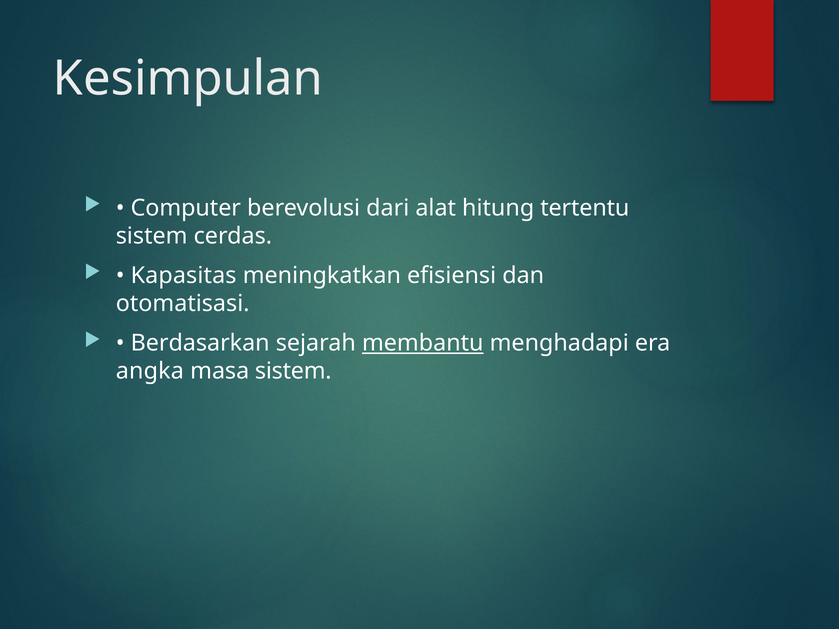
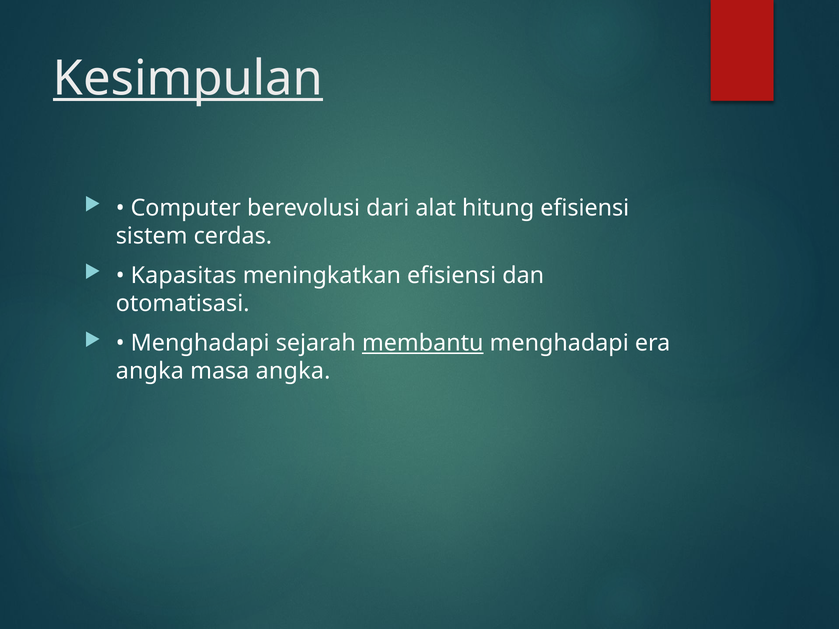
Kesimpulan underline: none -> present (188, 79)
hitung tertentu: tertentu -> efisiensi (585, 208)
Berdasarkan: Berdasarkan -> Menghadapi (200, 343)
masa sistem: sistem -> angka (293, 371)
